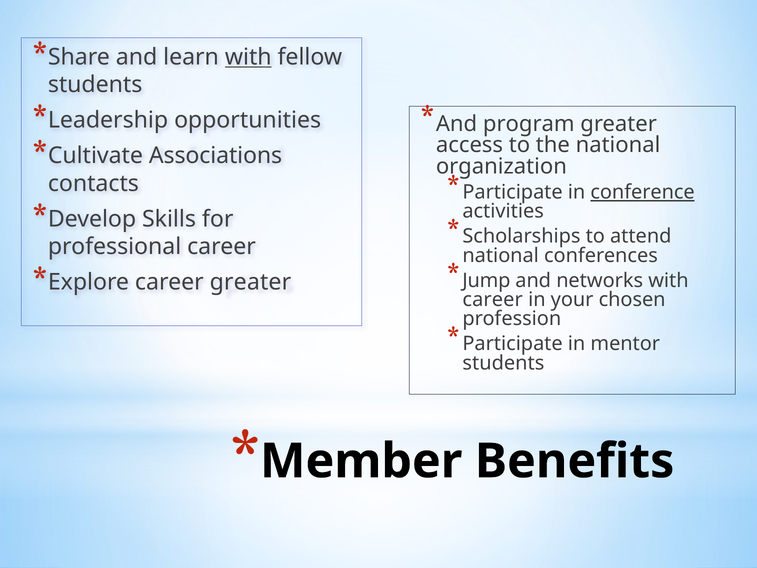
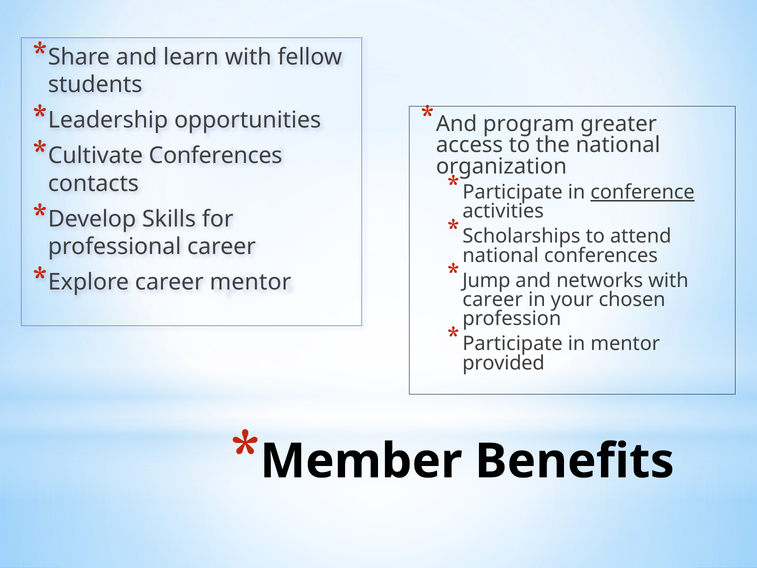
with underline: present -> none (248, 57)
Cultivate Associations: Associations -> Conferences (216, 156)
career greater: greater -> mentor (250, 282)
students: students -> provided (504, 363)
